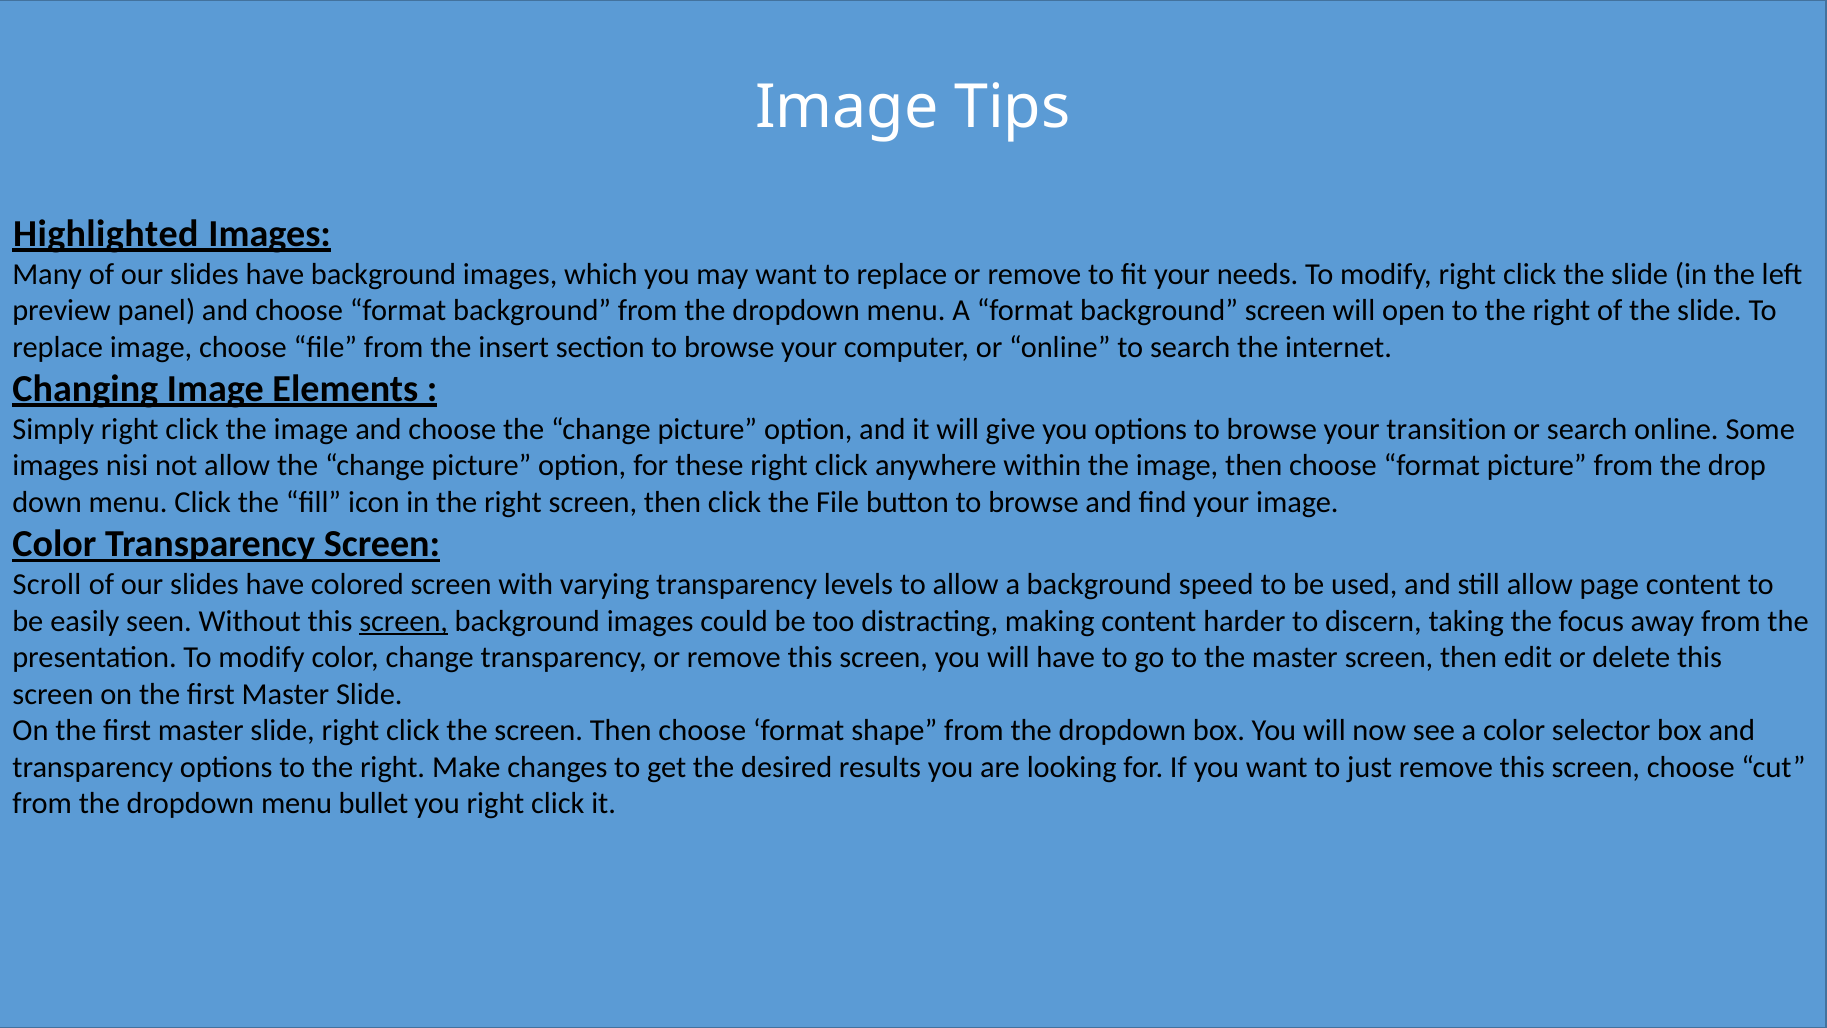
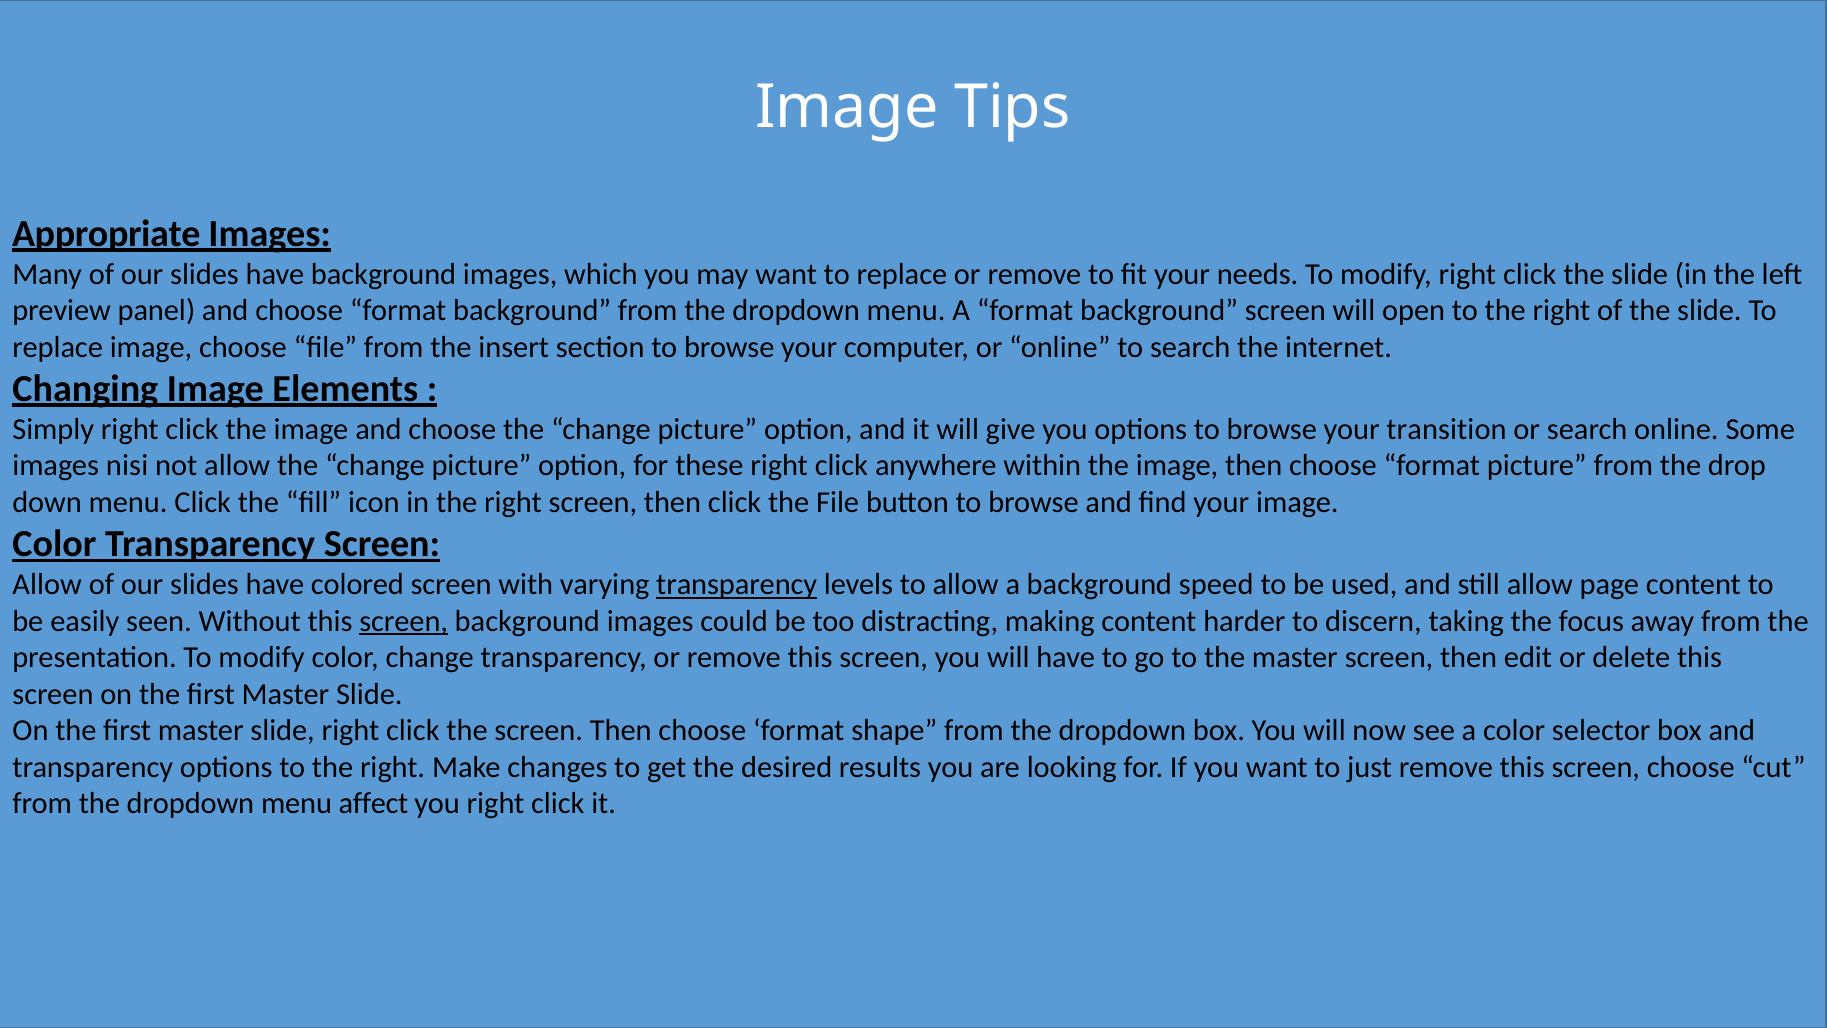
Highlighted: Highlighted -> Appropriate (106, 233)
Scroll: Scroll -> Allow (47, 584)
transparency underline: none -> present (737, 584)
bullet: bullet -> affect (373, 804)
